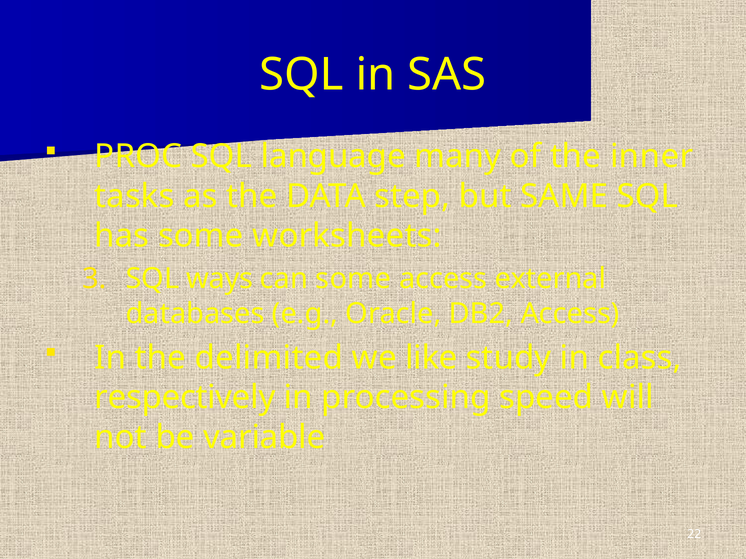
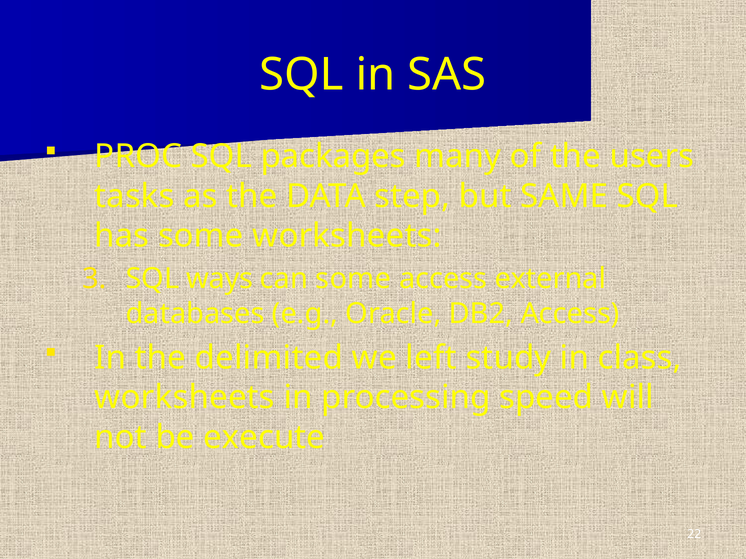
language: language -> packages (333, 156)
inner: inner -> users (652, 156)
like: like -> left (431, 358)
respectively: respectively -> worksheets (185, 398)
variable: variable -> execute (264, 438)
